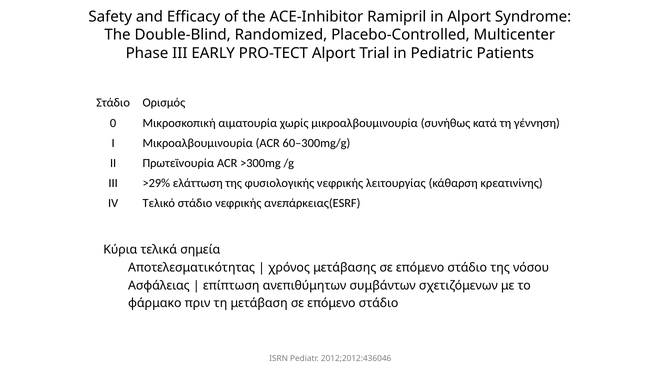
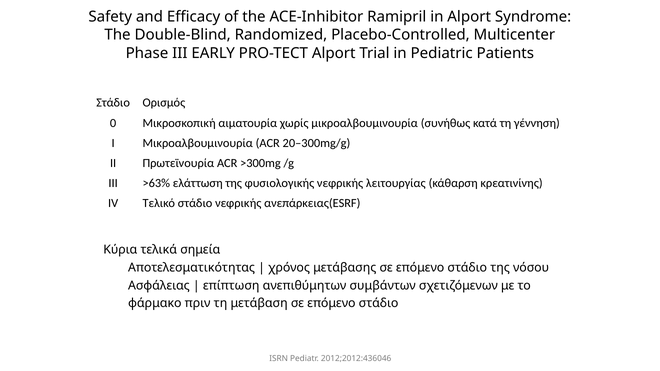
60–300mg/g: 60–300mg/g -> 20–300mg/g (316, 143)
>29%: >29% -> >63% (156, 183)
